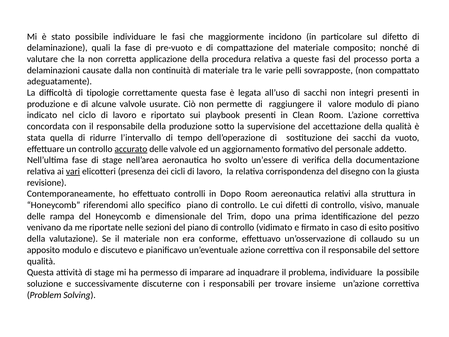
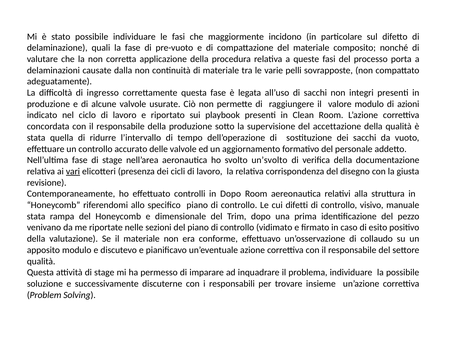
tipologie: tipologie -> ingresso (103, 93)
di piano: piano -> azioni (408, 104)
accurato underline: present -> none (131, 149)
un’essere: un’essere -> un’svolto (269, 160)
delle: delle -> stata (36, 216)
